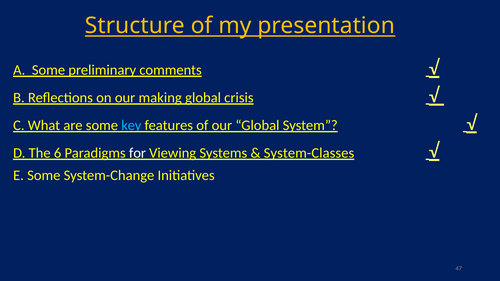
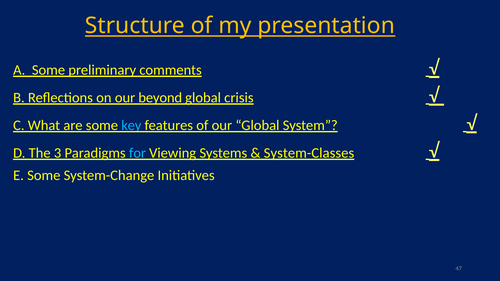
making: making -> beyond (160, 98)
6: 6 -> 3 (58, 153)
for colour: white -> light blue (137, 153)
